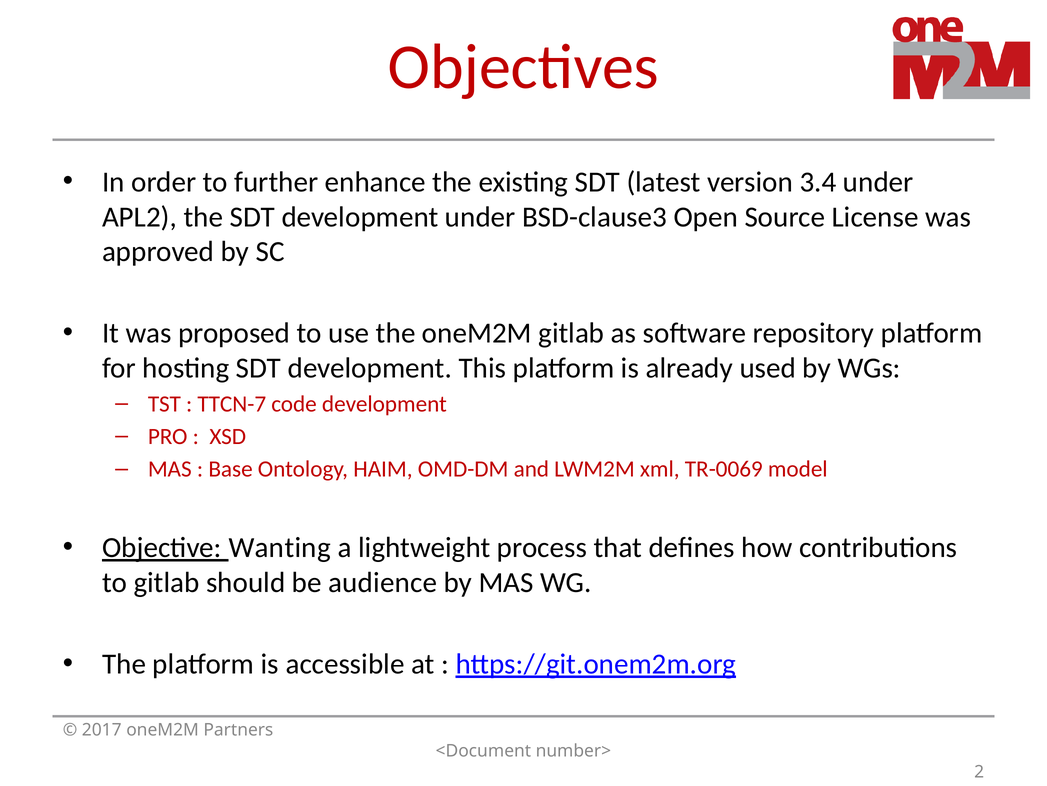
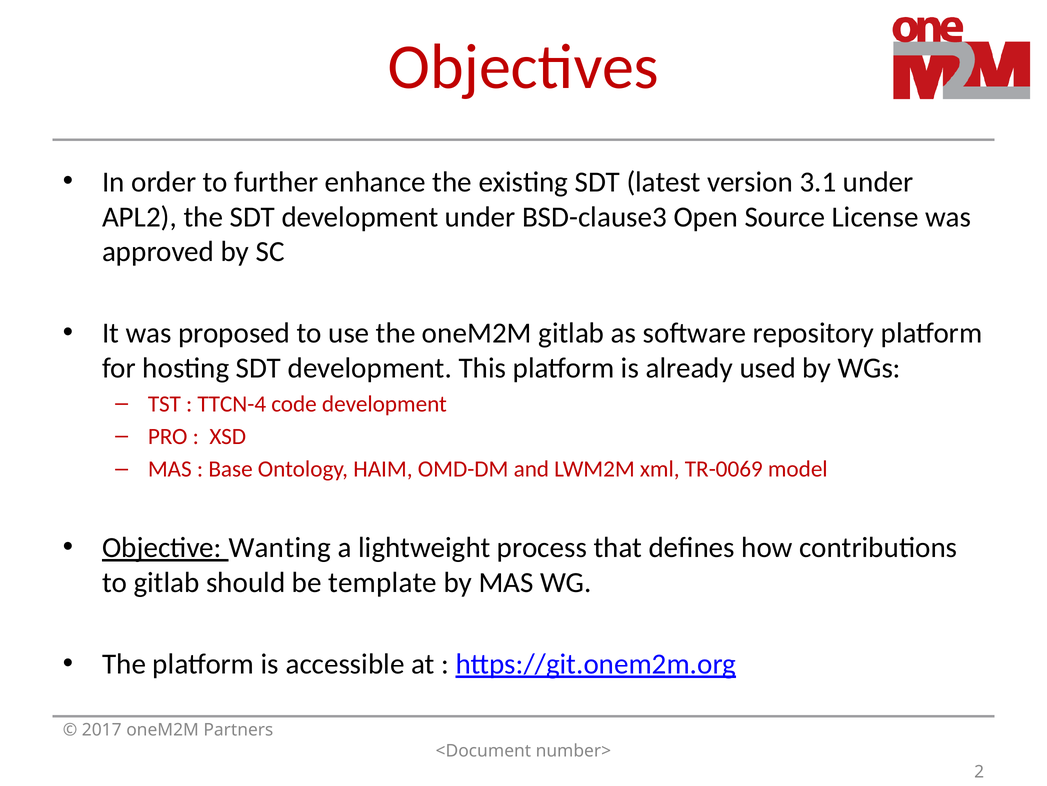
3.4: 3.4 -> 3.1 (818, 182)
TTCN-7: TTCN-7 -> TTCN-4 (232, 404)
audience: audience -> template (383, 582)
